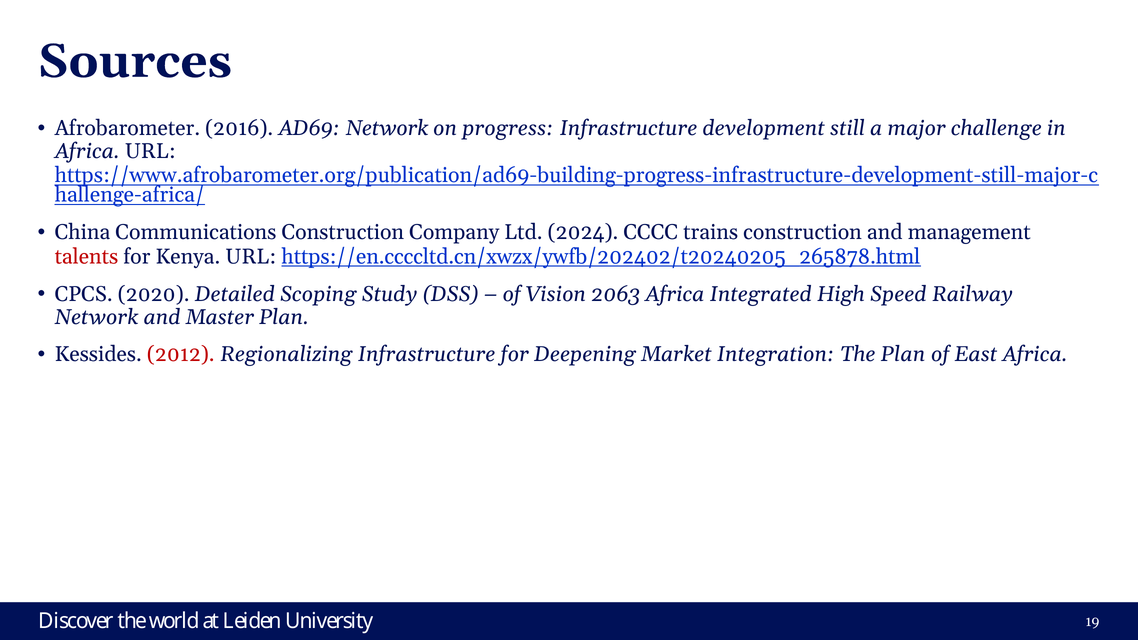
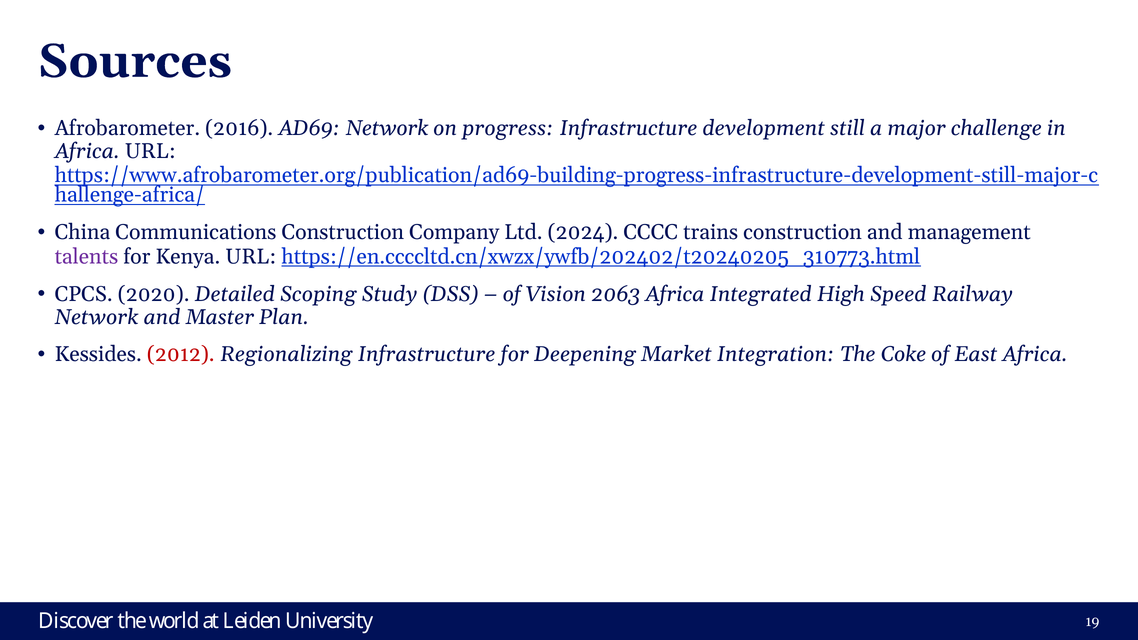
talents colour: red -> purple (86, 256)
https://en.ccccltd.cn/xwzx/ywfb/202402/t20240205_265878.html: https://en.ccccltd.cn/xwzx/ywfb/202402/t20240205_265878.html -> https://en.ccccltd.cn/xwzx/ywfb/202402/t20240205_310773.html (601, 256)
The Plan: Plan -> Coke (903, 354)
